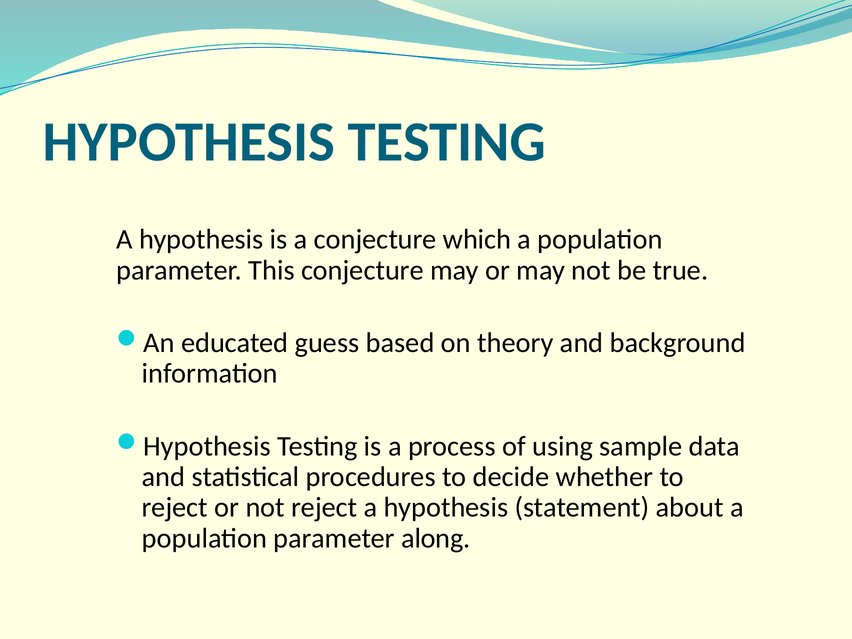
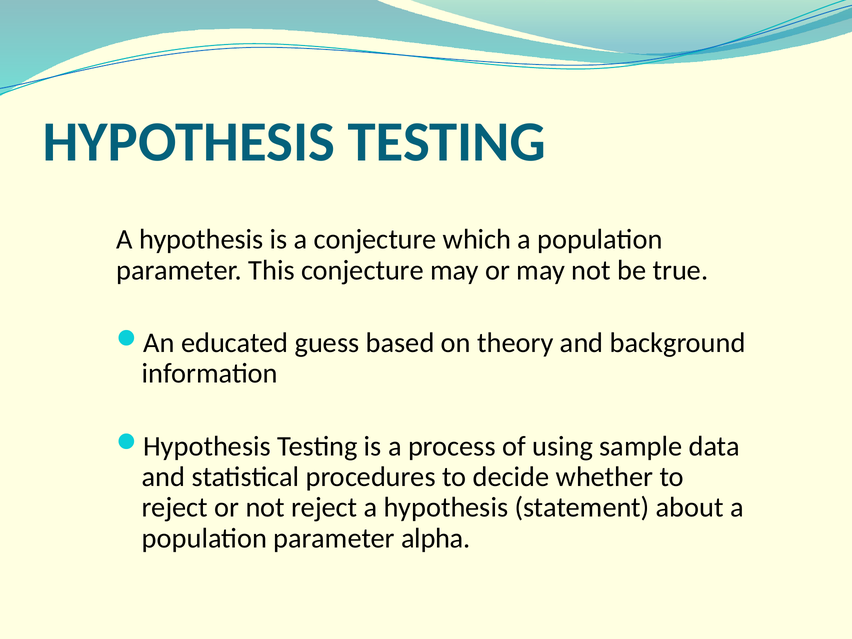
along: along -> alpha (436, 538)
